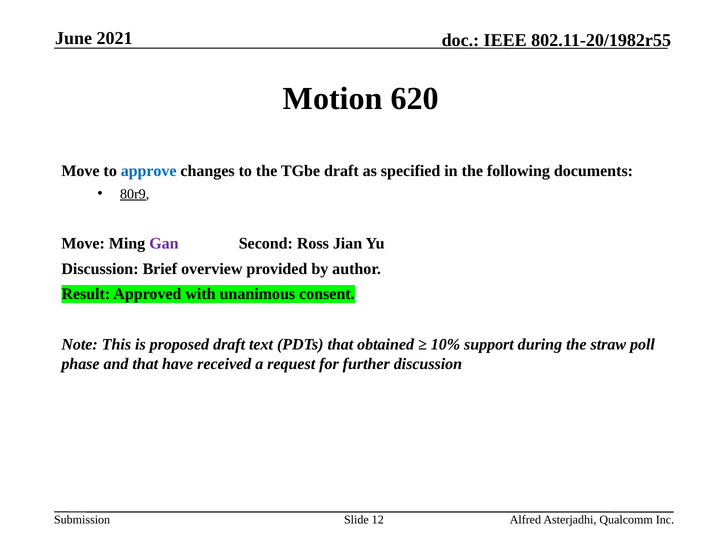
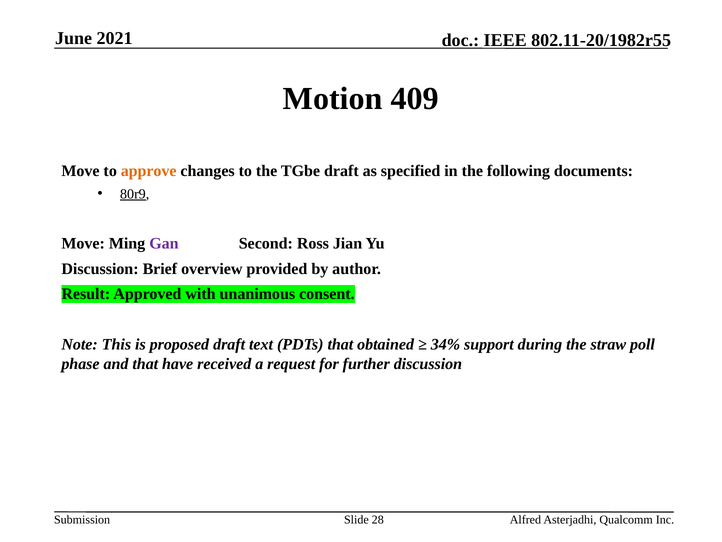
620: 620 -> 409 (415, 98)
approve colour: blue -> orange (149, 171)
10%: 10% -> 34% (445, 344)
12: 12 -> 28 (378, 519)
